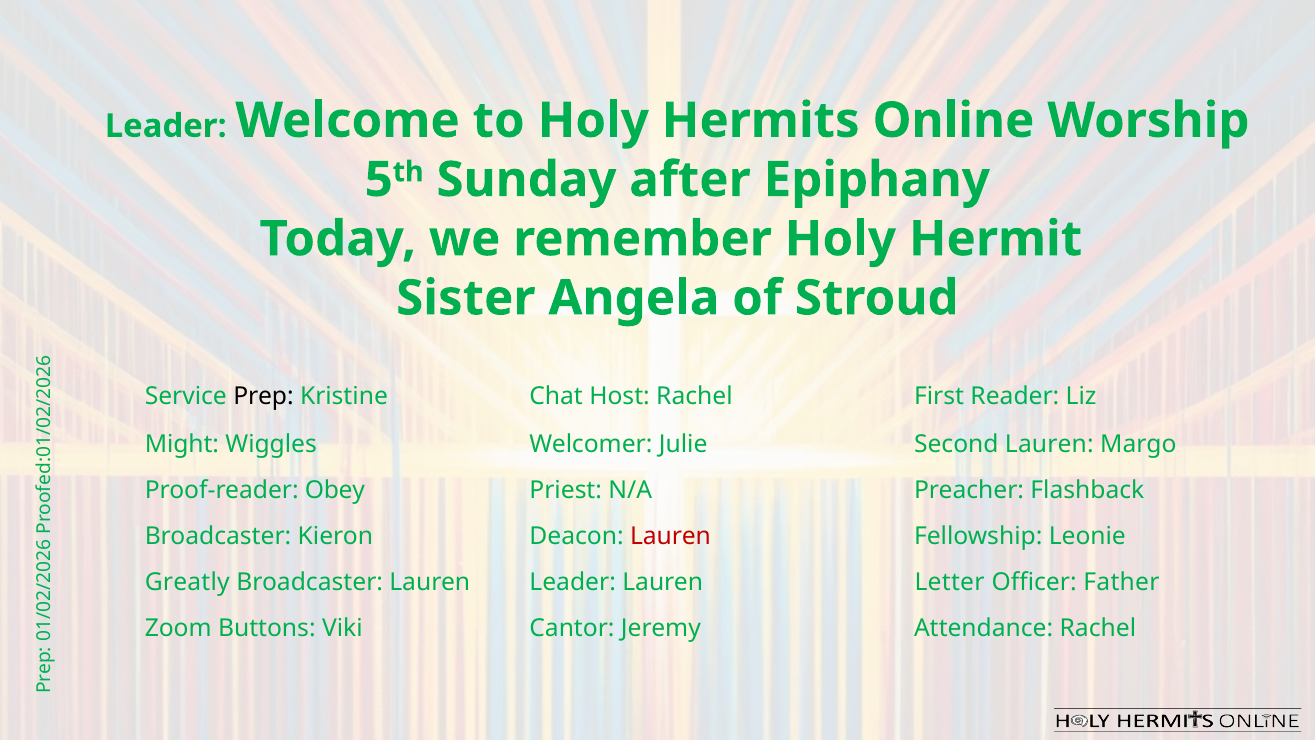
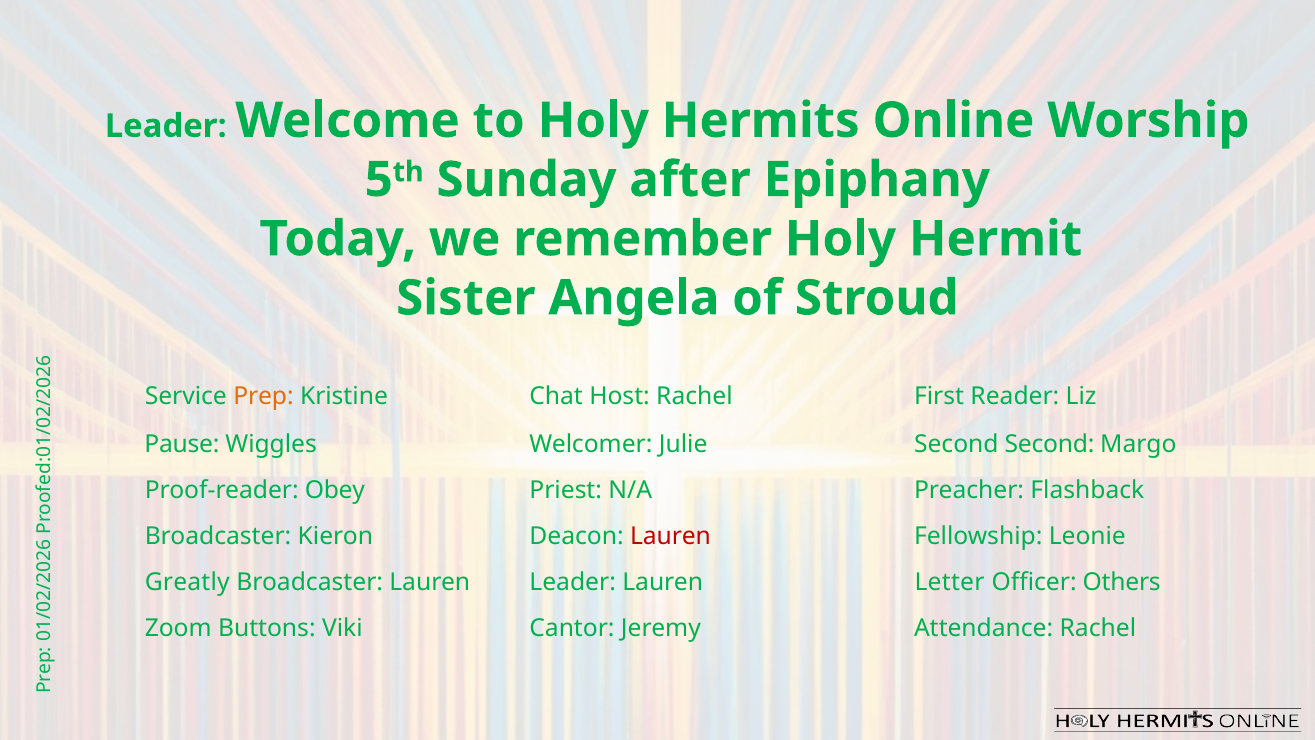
Prep colour: black -> orange (263, 396)
Might: Might -> Pause (182, 444)
Second Lauren: Lauren -> Second (1050, 444)
Father: Father -> Others (1122, 582)
